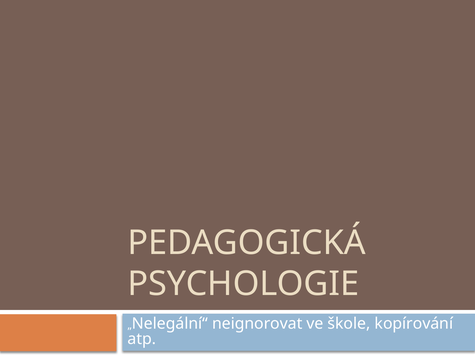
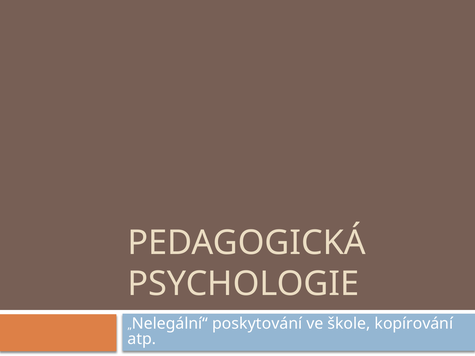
neignorovat: neignorovat -> poskytování (257, 324)
